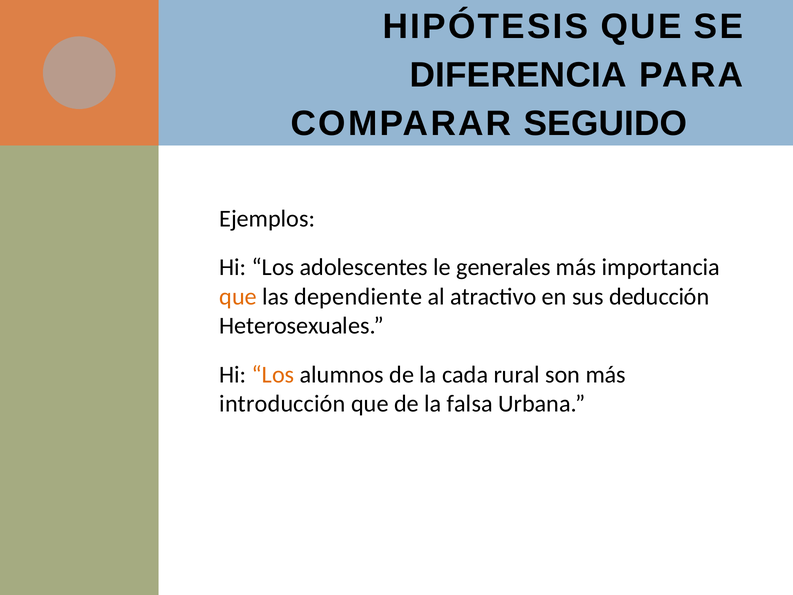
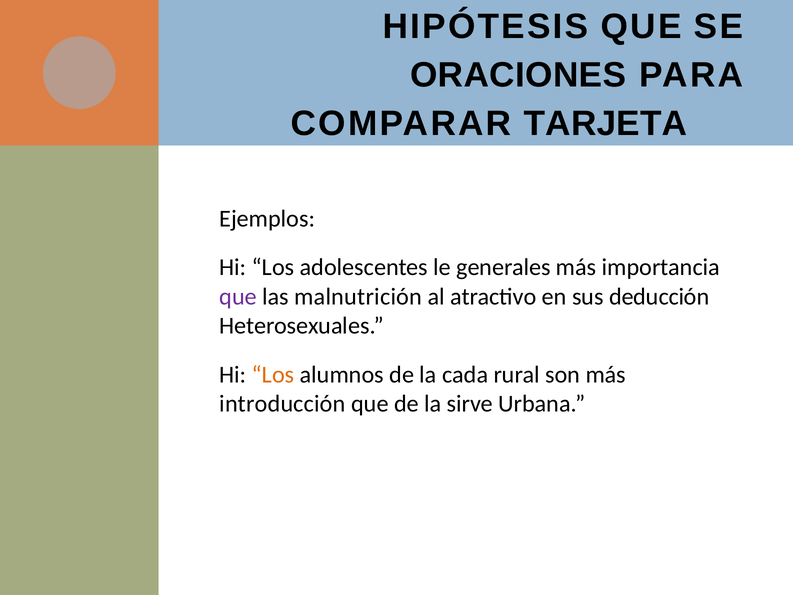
DIFERENCIA: DIFERENCIA -> ORACIONES (518, 75)
SEGUIDO: SEGUIDO -> TARJETA (605, 124)
que colour: orange -> purple (238, 296)
dependiente: dependiente -> malnutrición (358, 296)
falsa: falsa -> sirve (470, 403)
